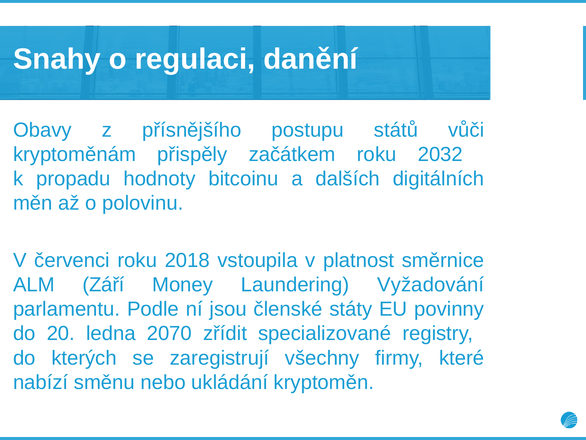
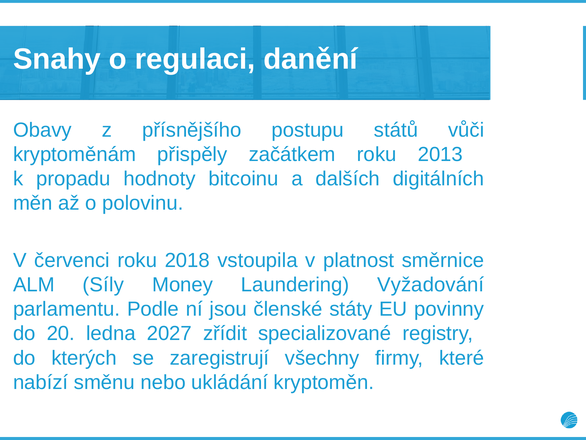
2032: 2032 -> 2013 (440, 154)
Září: Září -> Síly (103, 284)
2070: 2070 -> 2027 (169, 333)
